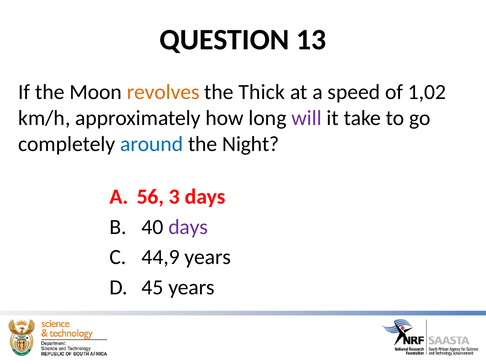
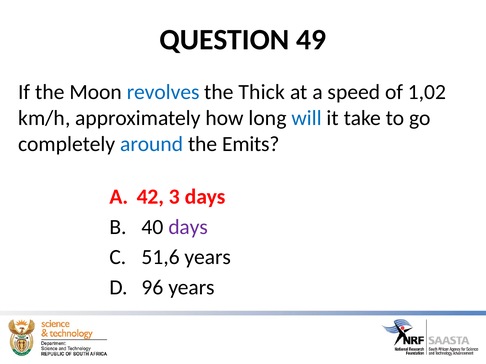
13: 13 -> 49 (311, 40)
revolves colour: orange -> blue (163, 92)
will colour: purple -> blue (307, 118)
Night: Night -> Emits (251, 144)
56: 56 -> 42 (150, 197)
44,9: 44,9 -> 51,6 (161, 258)
45: 45 -> 96 (152, 288)
